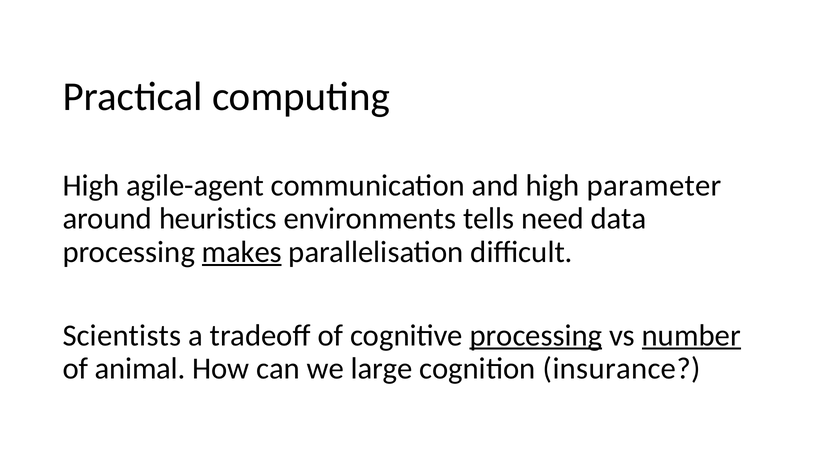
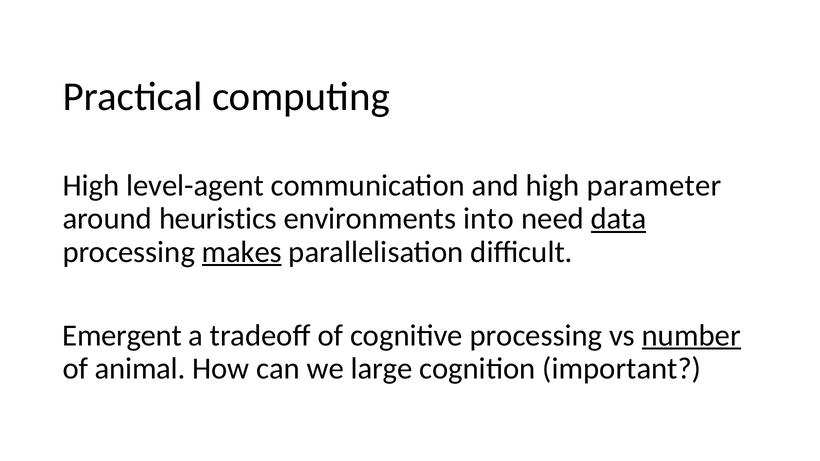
agile-agent: agile-agent -> level-agent (195, 186)
tells: tells -> into (488, 219)
data underline: none -> present (619, 219)
Scientists: Scientists -> Emergent (122, 336)
processing underline: present -> none (536, 336)
insurance: insurance -> important (622, 369)
